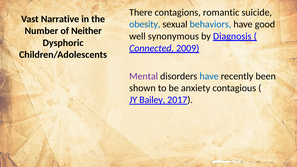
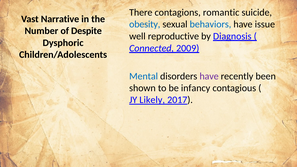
good: good -> issue (265, 24)
Neither: Neither -> Despite (86, 31)
synonymous: synonymous -> reproductive (173, 36)
Mental colour: purple -> blue (144, 76)
have colour: blue -> purple (209, 76)
anxiety: anxiety -> infancy (196, 88)
Bailey: Bailey -> Likely (152, 100)
